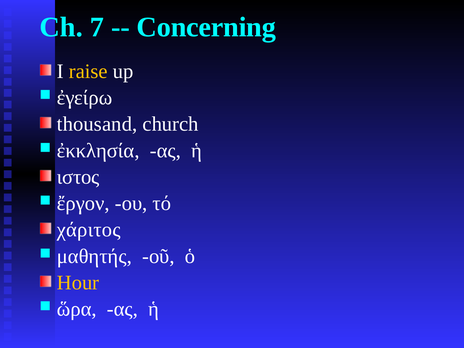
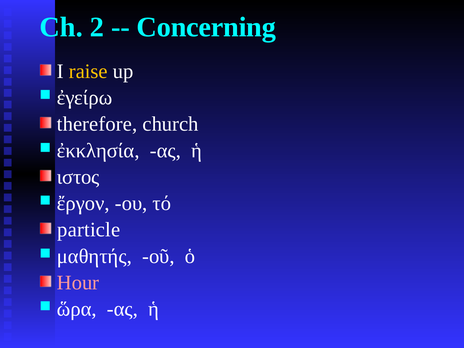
7: 7 -> 2 (97, 27)
thousand: thousand -> therefore (97, 124)
χάριτος: χάριτος -> particle (89, 230)
Hour colour: yellow -> pink (78, 283)
